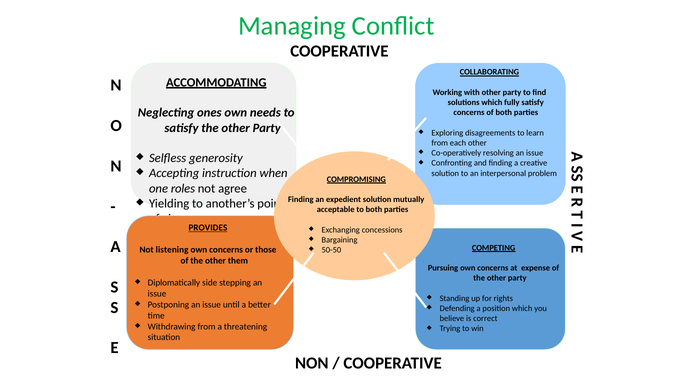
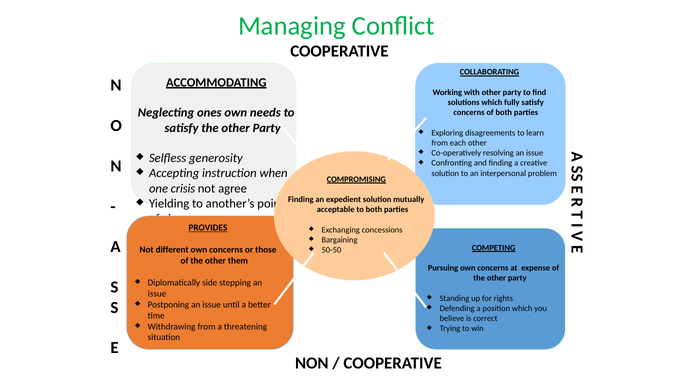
roles: roles -> crisis (183, 189)
listening: listening -> different (172, 250)
